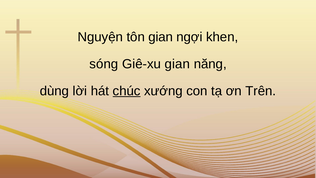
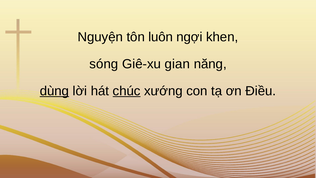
tôn gian: gian -> luôn (161, 37)
dùng underline: none -> present (54, 91)
Trên: Trên -> Điều (261, 91)
